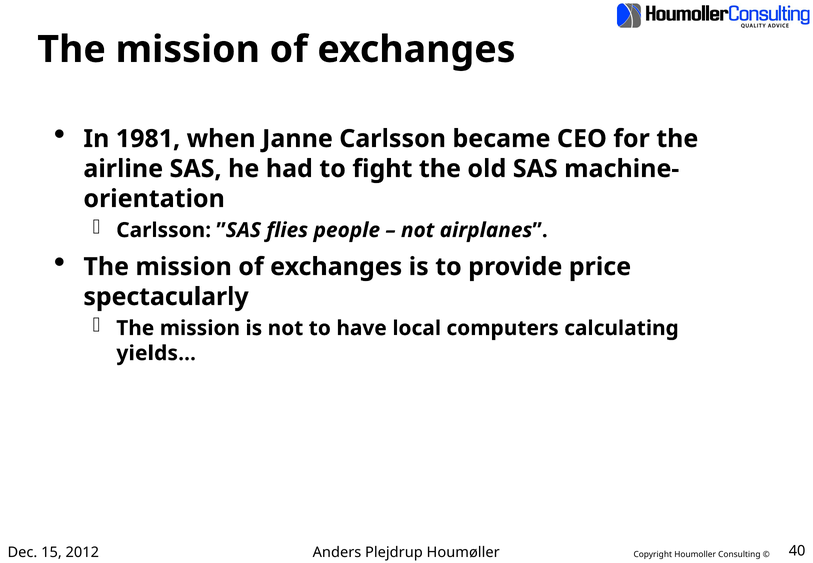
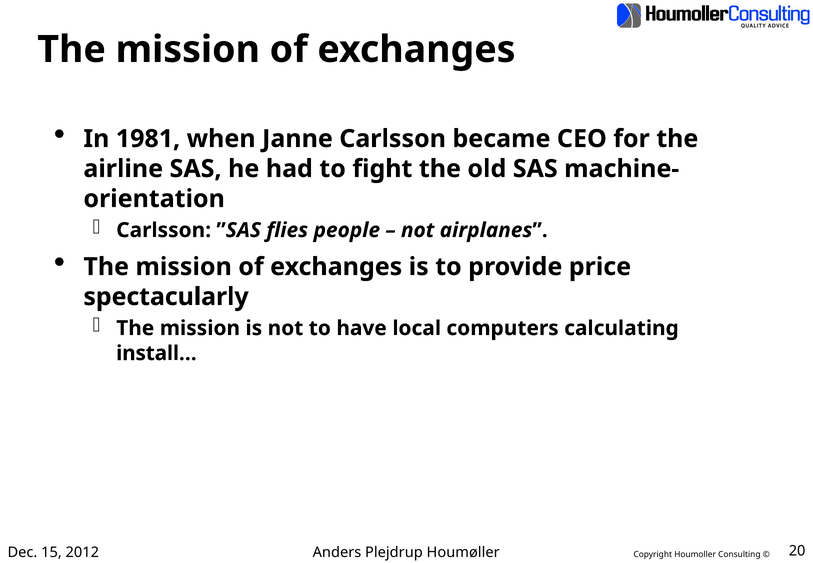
yields…: yields… -> install… (156, 353)
40: 40 -> 20 (797, 551)
